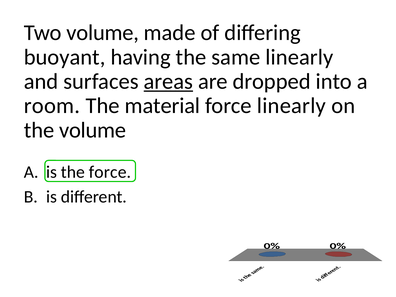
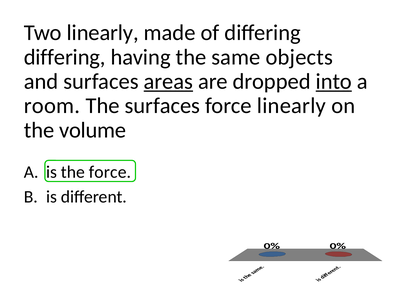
Two volume: volume -> linearly (103, 33)
buoyant: buoyant -> differing (65, 57)
same linearly: linearly -> objects (299, 57)
into underline: none -> present (334, 81)
The material: material -> surfaces (162, 106)
